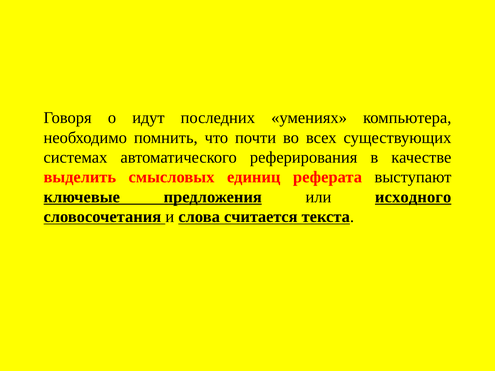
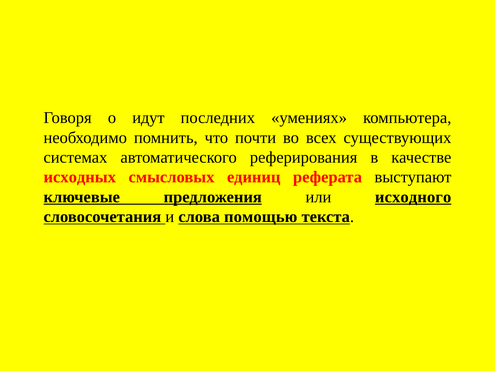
выделить: выделить -> исходных (80, 177)
считается: считается -> помощью (261, 217)
